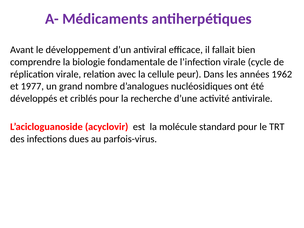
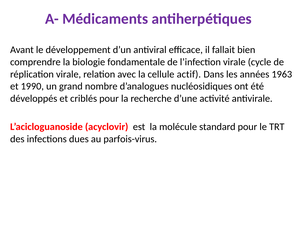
peur: peur -> actif (189, 74)
1962: 1962 -> 1963 (282, 74)
1977: 1977 -> 1990 (32, 86)
